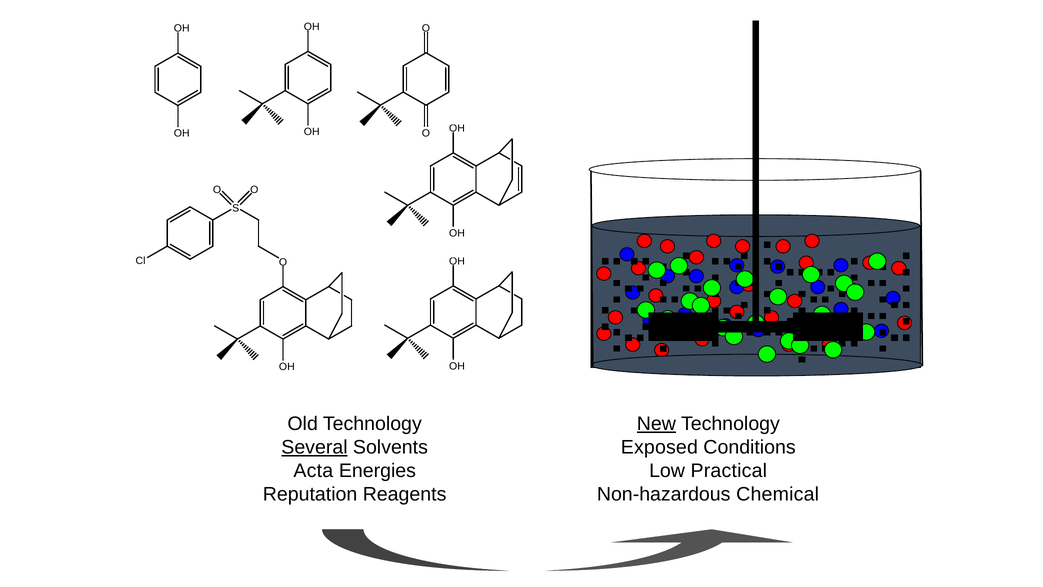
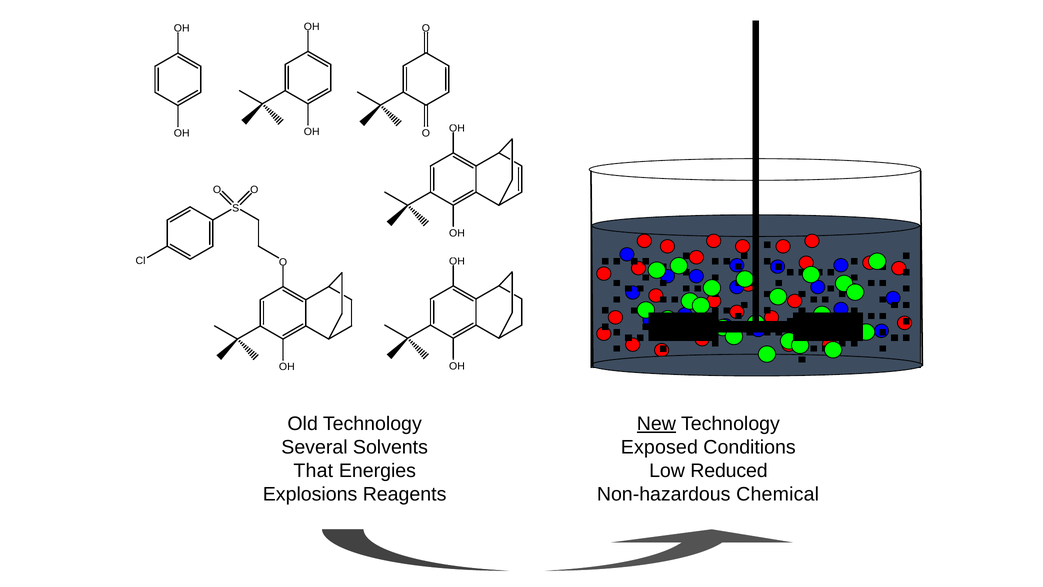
Several underline: present -> none (314, 447)
Acta: Acta -> That (313, 471)
Practical: Practical -> Reduced (729, 471)
Reputation: Reputation -> Explosions (310, 494)
